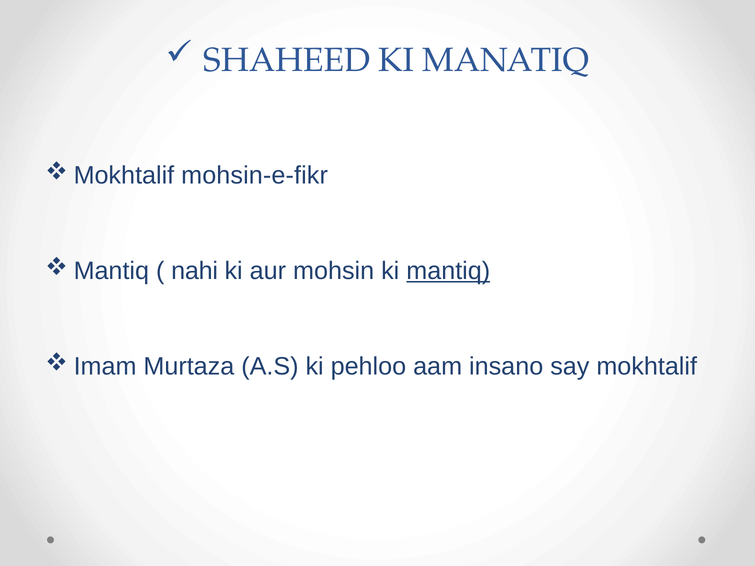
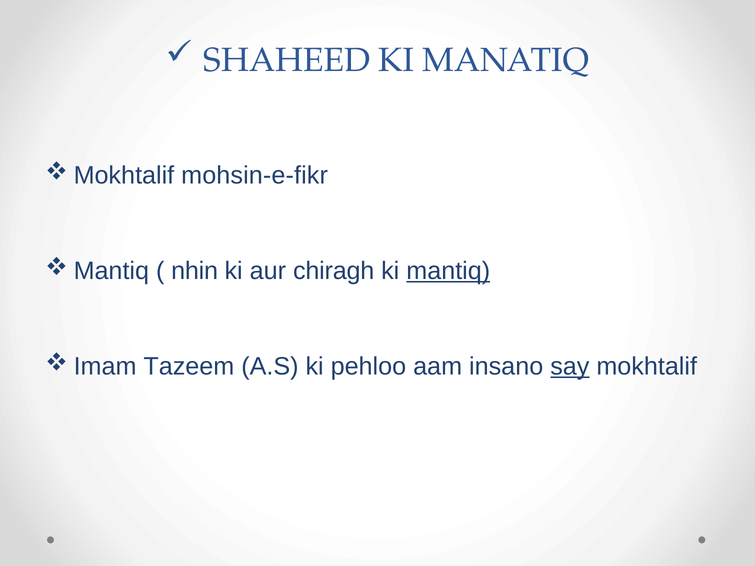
nahi: nahi -> nhin (195, 271)
mohsin: mohsin -> chiragh (334, 271)
Murtaza: Murtaza -> Tazeem (189, 367)
say underline: none -> present (570, 367)
